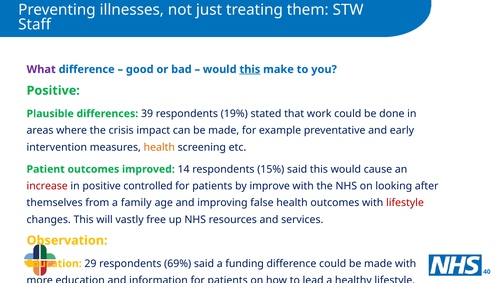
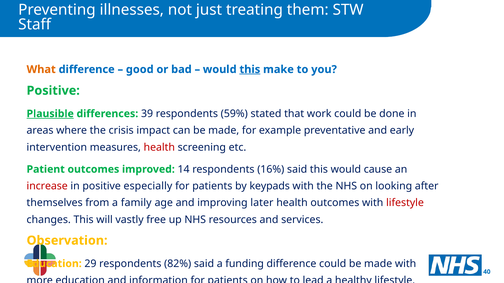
What colour: purple -> orange (41, 70)
Plausible underline: none -> present (50, 114)
19%: 19% -> 59% (234, 114)
health colour: orange -> red (159, 148)
15%: 15% -> 16% (271, 170)
controlled: controlled -> especially (148, 186)
improve: improve -> keypads (270, 186)
false: false -> later (262, 203)
69%: 69% -> 82% (178, 264)
